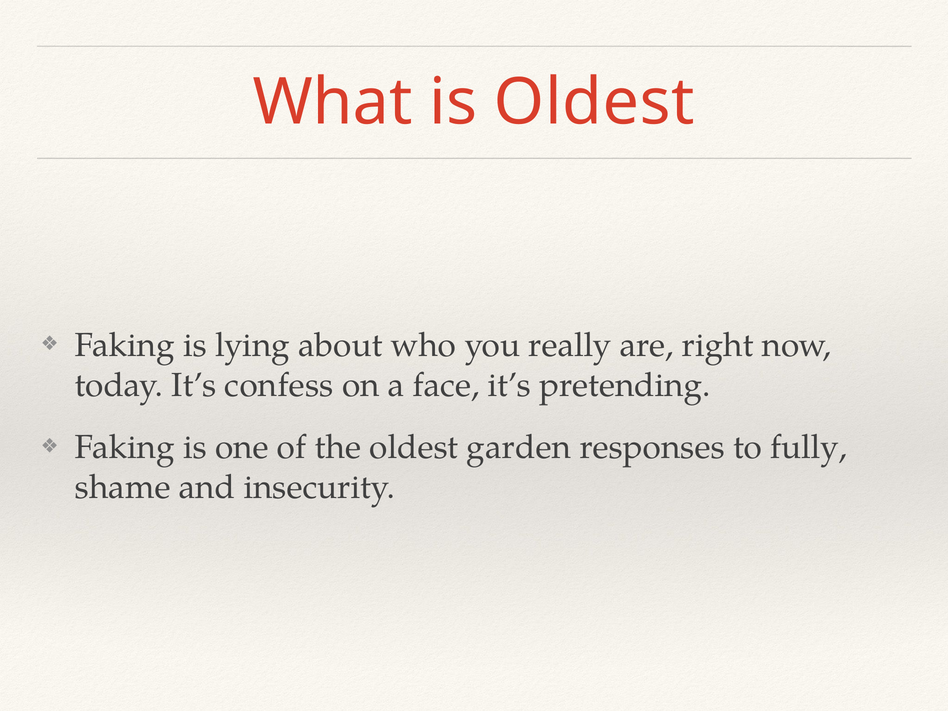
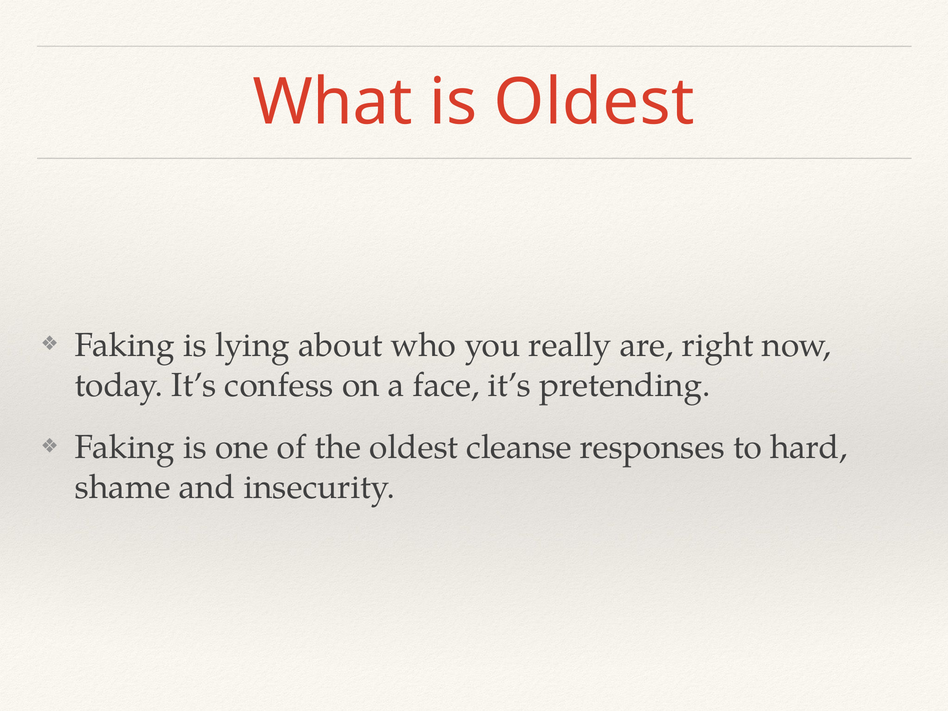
garden: garden -> cleanse (519, 447)
fully: fully -> hard (809, 447)
